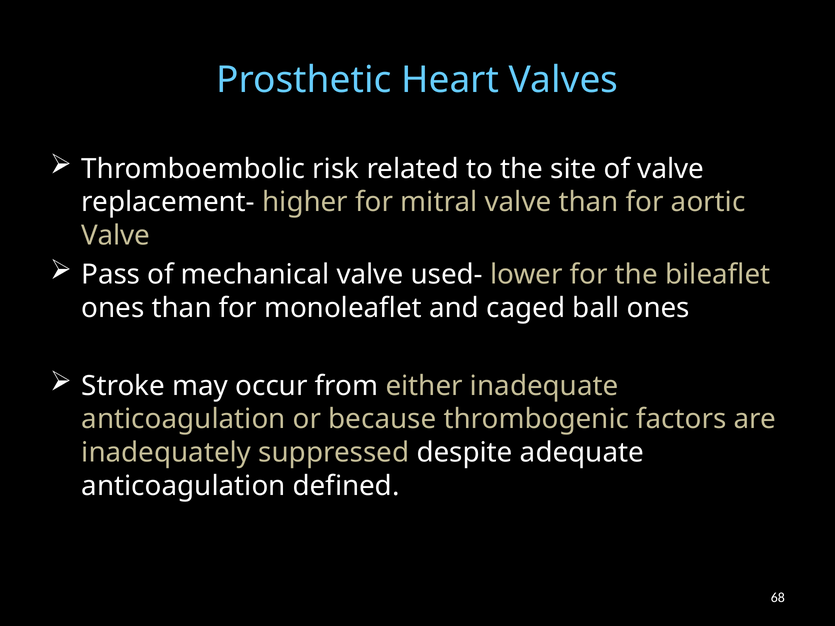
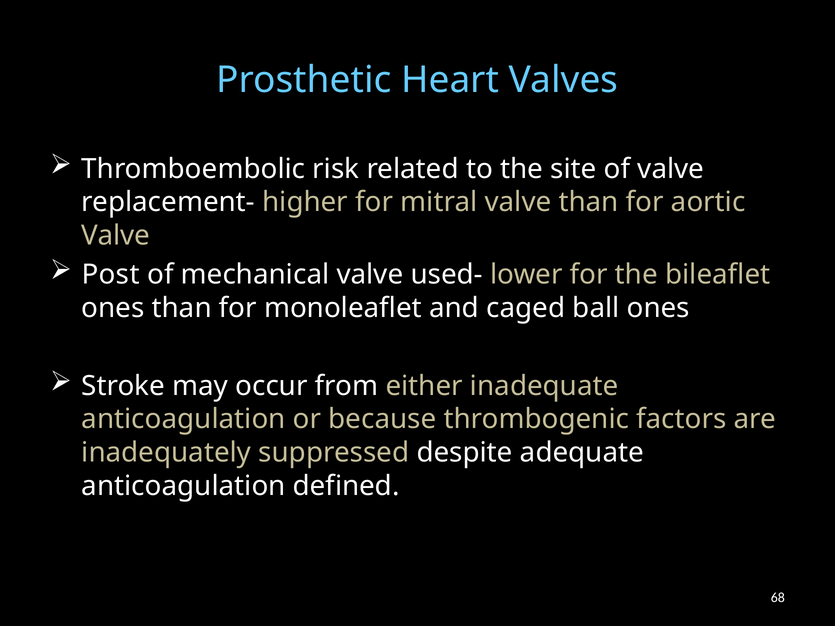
Pass: Pass -> Post (111, 275)
